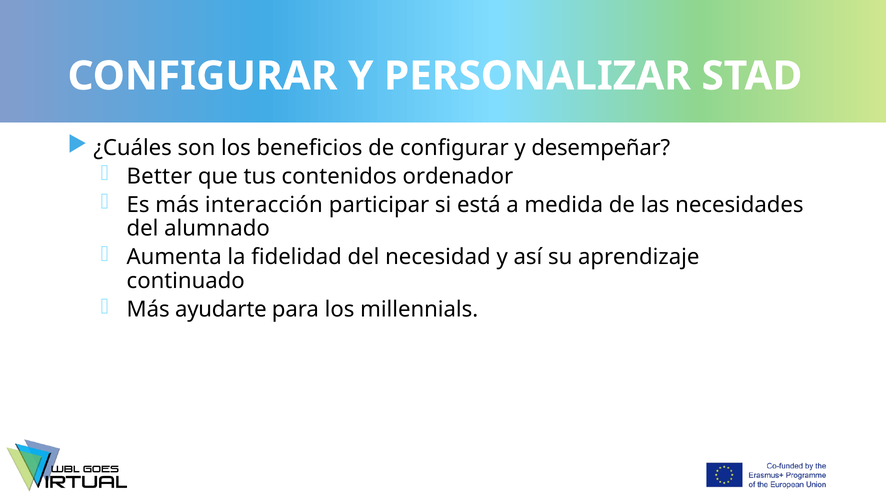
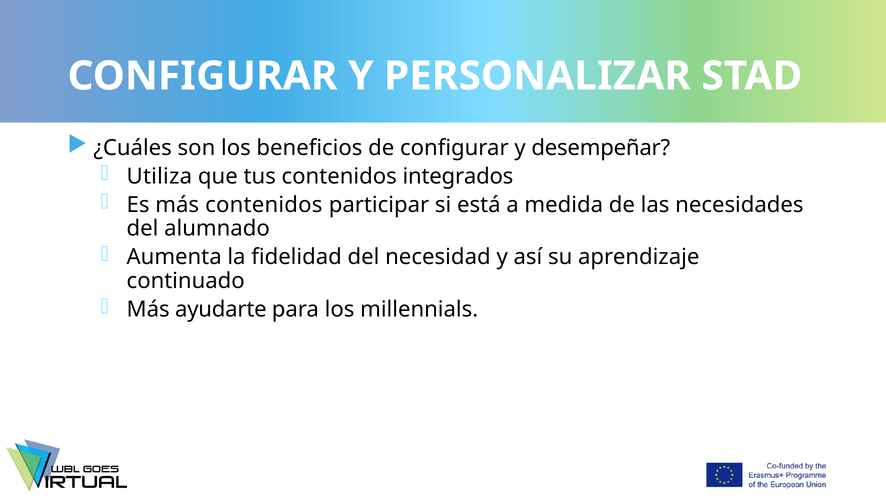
Better: Better -> Utiliza (159, 176)
ordenador: ordenador -> integrados (458, 176)
más interacción: interacción -> contenidos (264, 205)
